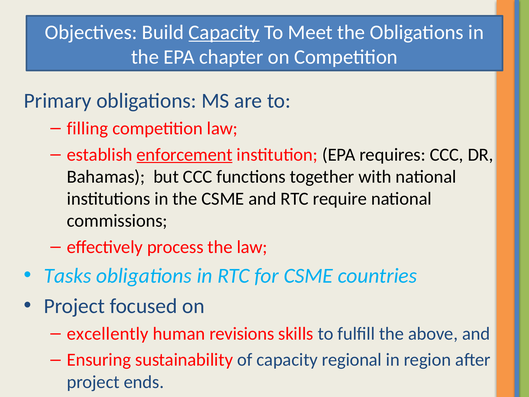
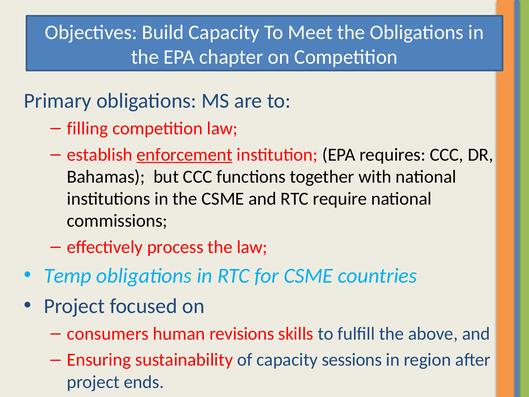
Capacity underline: present -> none (224, 32)
Tasks: Tasks -> Temp (68, 276)
excellently: excellently -> consumers (108, 334)
regional: regional -> sessions (352, 360)
